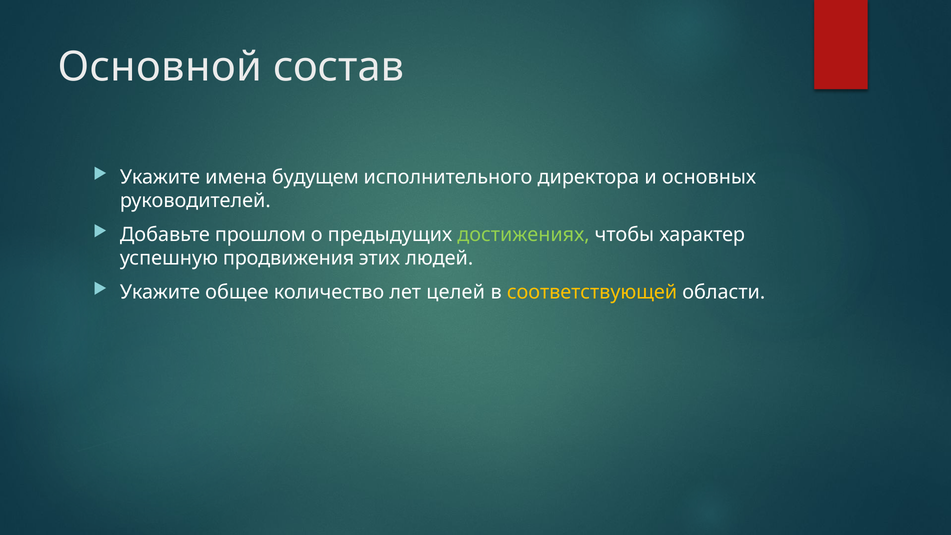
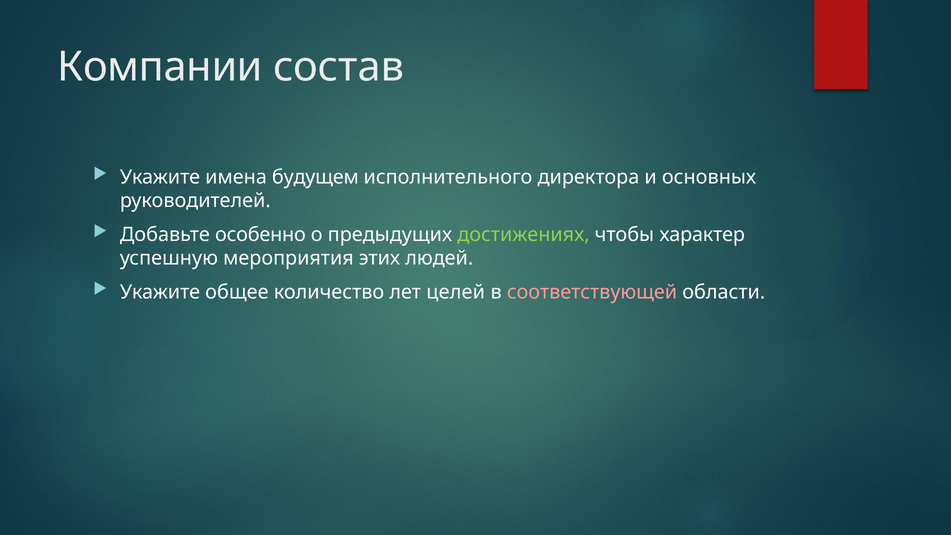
Основной: Основной -> Компании (160, 67)
прошлом: прошлом -> особенно (260, 234)
продвижения: продвижения -> мероприятия (289, 258)
соответствующей colour: yellow -> pink (592, 292)
